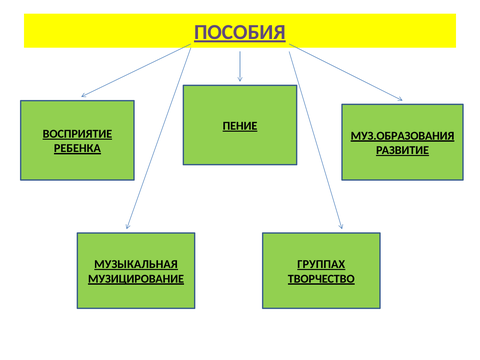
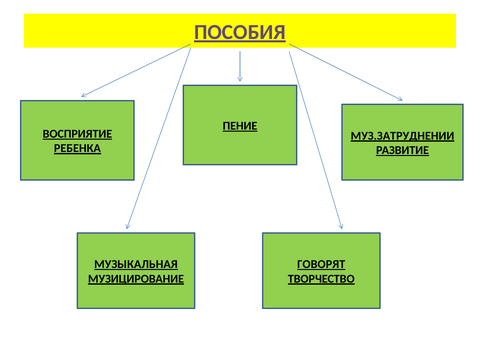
МУЗ.ОБРАЗОВАНИЯ: МУЗ.ОБРАЗОВАНИЯ -> МУЗ.ЗАТРУДНЕНИИ (402, 136)
ГРУППАХ: ГРУППАХ -> ГОВОРЯТ (321, 264)
